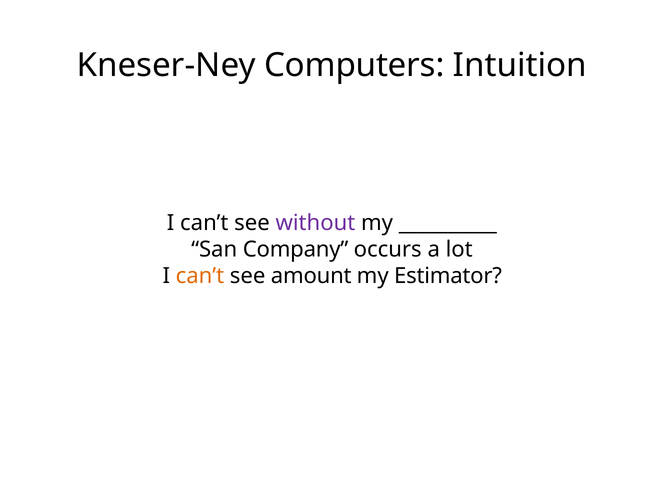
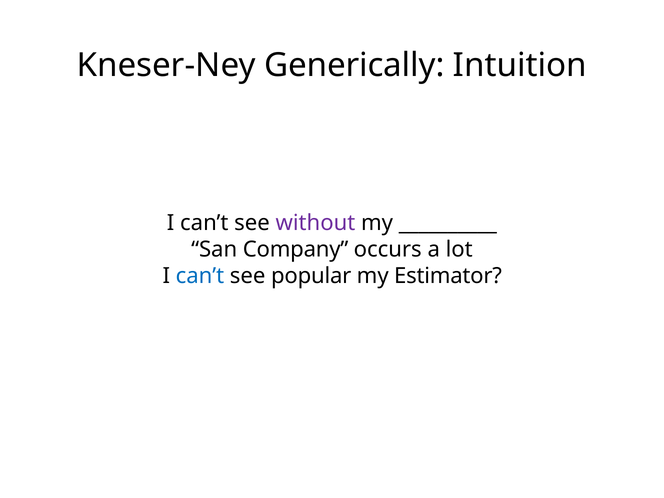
Computers: Computers -> Generically (354, 65)
can’t colour: orange -> blue (200, 276)
amount: amount -> popular (311, 276)
